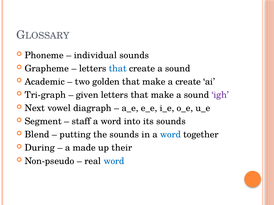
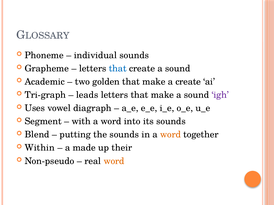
given: given -> leads (87, 95)
Next: Next -> Uses (35, 108)
staff: staff -> with (81, 122)
word colour: blue -> orange (171, 135)
During: During -> Within (40, 148)
word colour: blue -> orange (114, 161)
